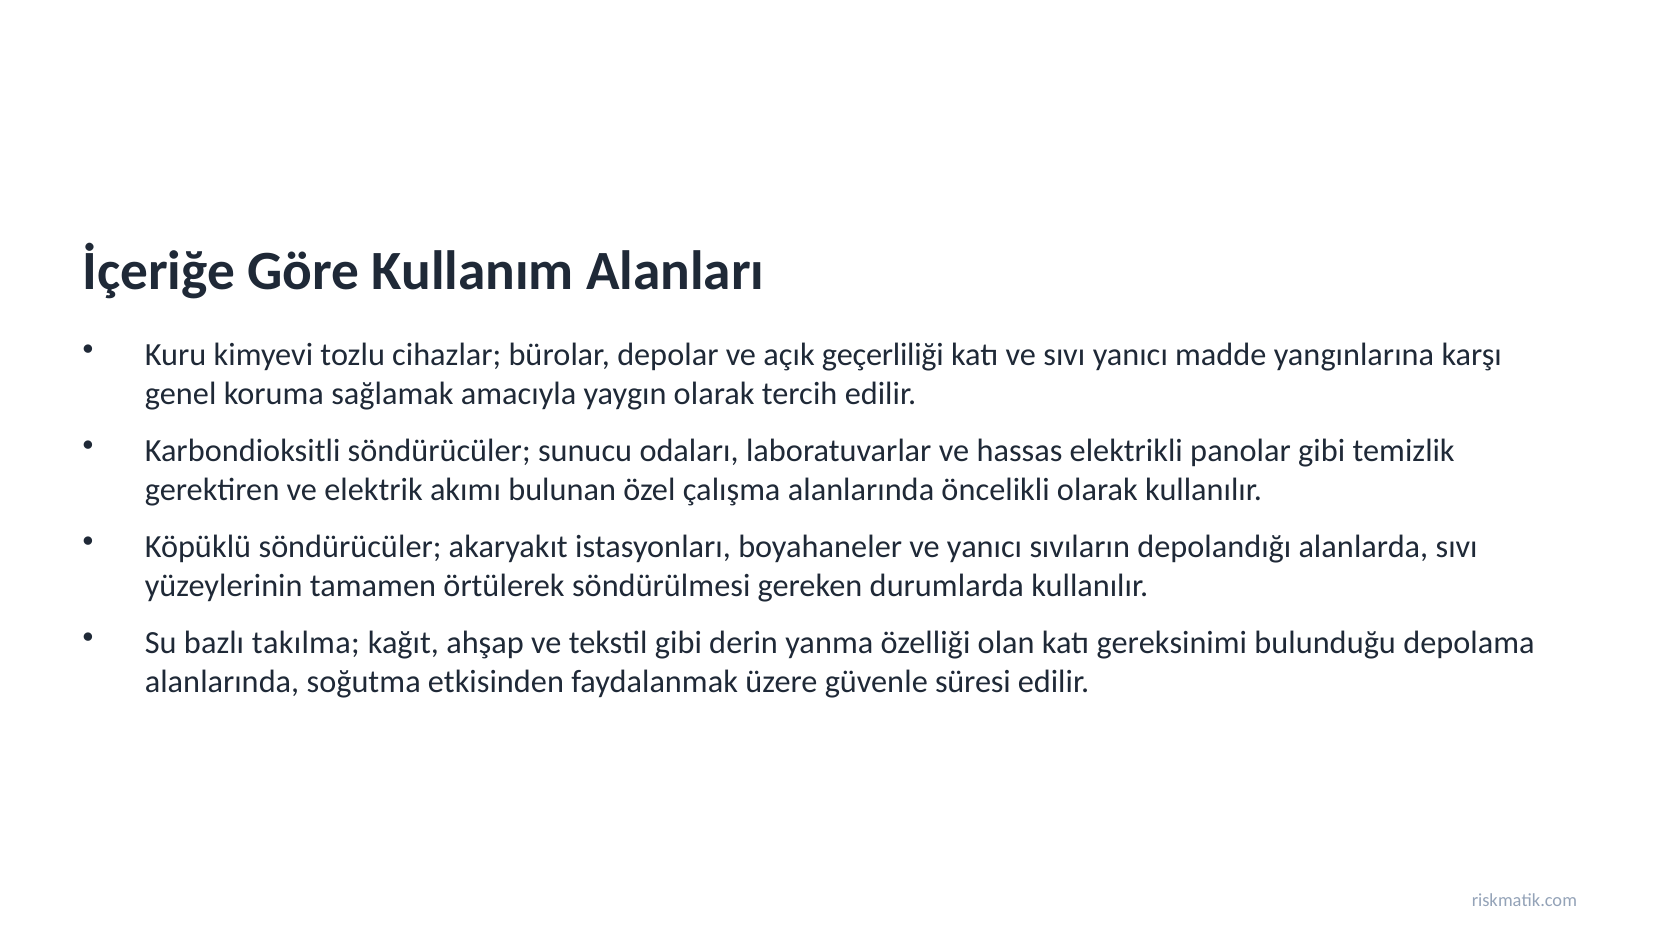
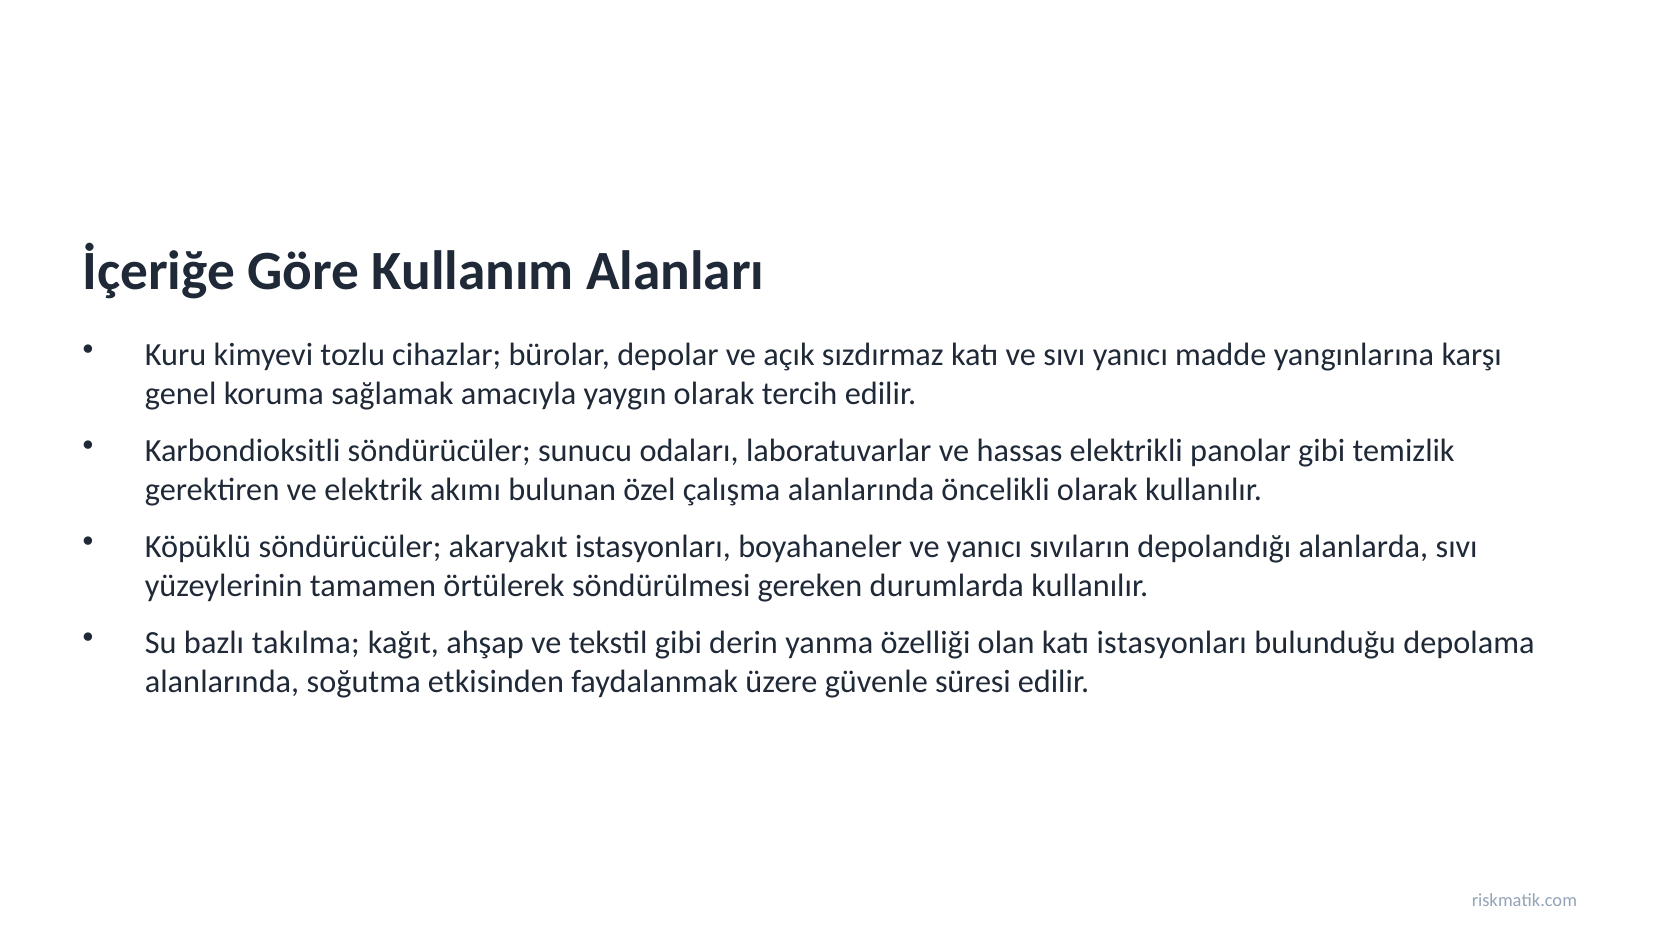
geçerliliği: geçerliliği -> sızdırmaz (883, 355)
katı gereksinimi: gereksinimi -> istasyonları (1172, 643)
